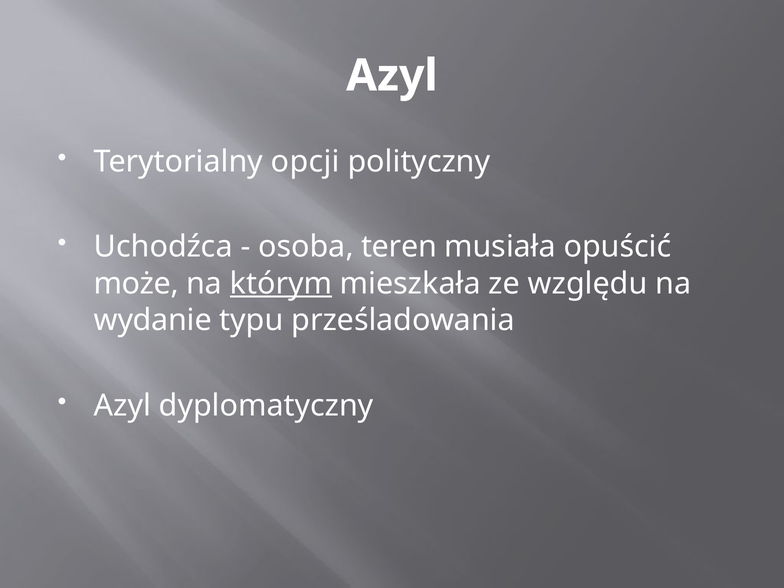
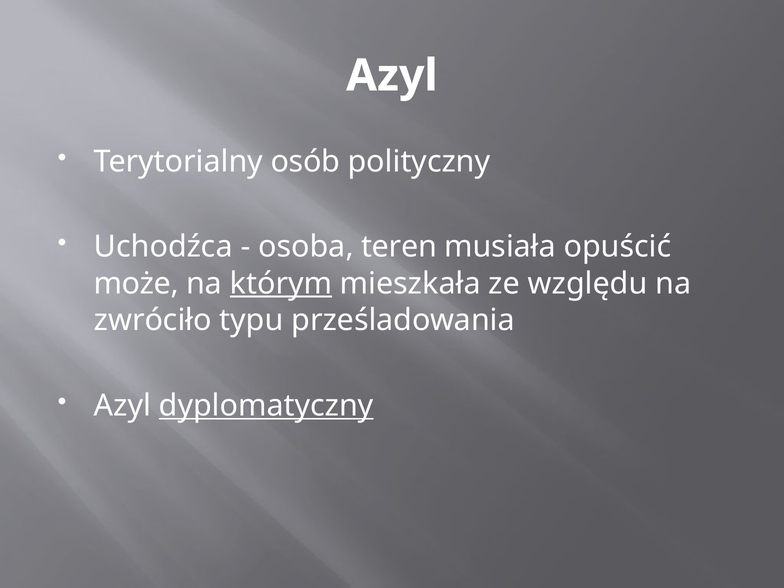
opcji: opcji -> osób (306, 161)
wydanie: wydanie -> zwróciło (153, 320)
dyplomatyczny underline: none -> present (266, 406)
